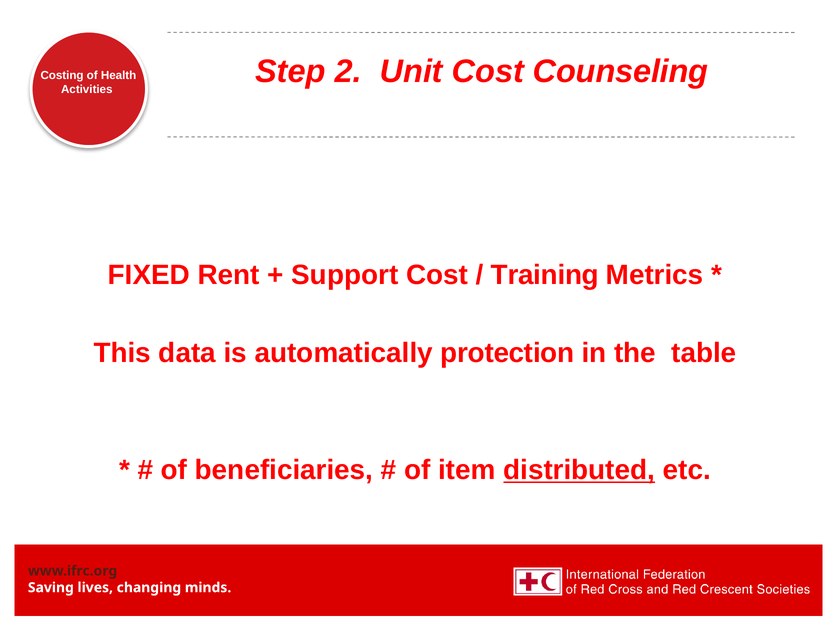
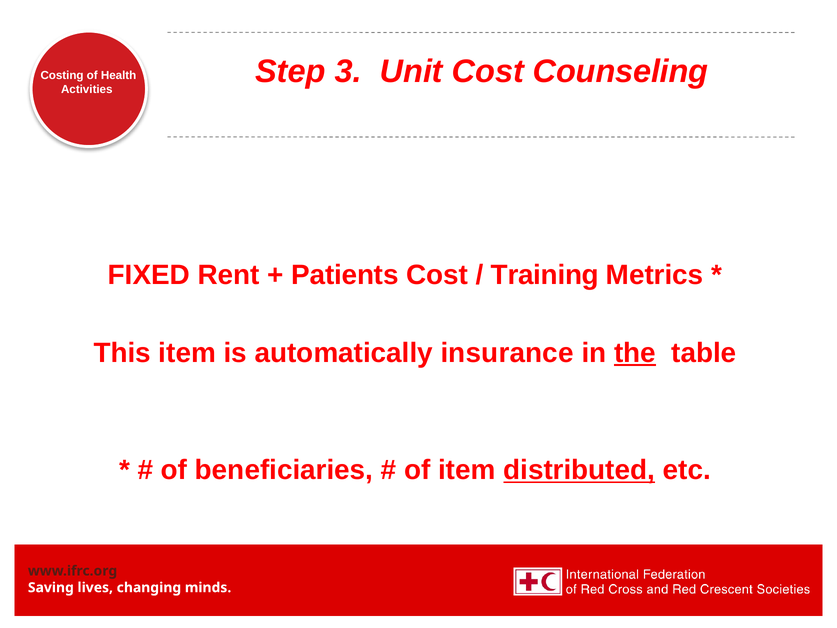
2: 2 -> 3 (348, 72)
Support: Support -> Patients (345, 275)
This data: data -> item (187, 353)
protection: protection -> insurance (507, 353)
the underline: none -> present (635, 353)
